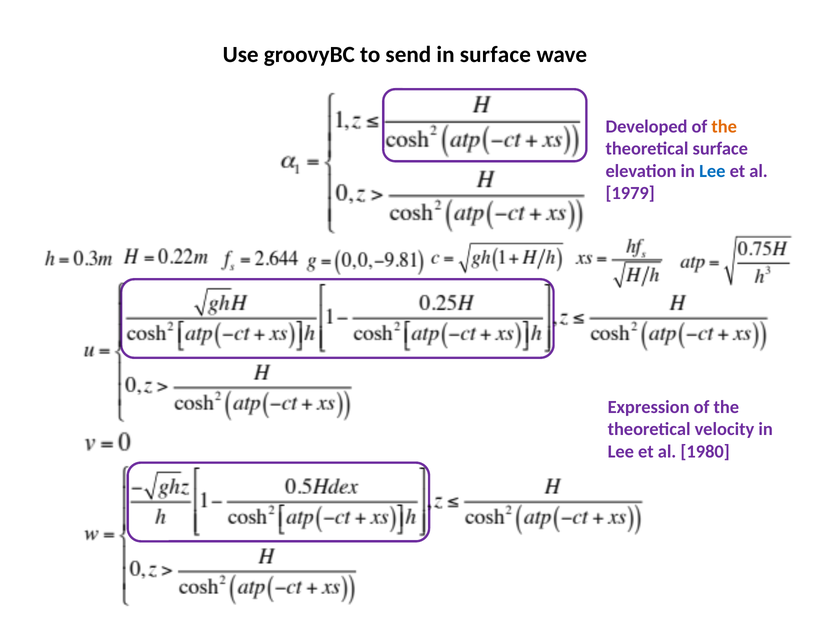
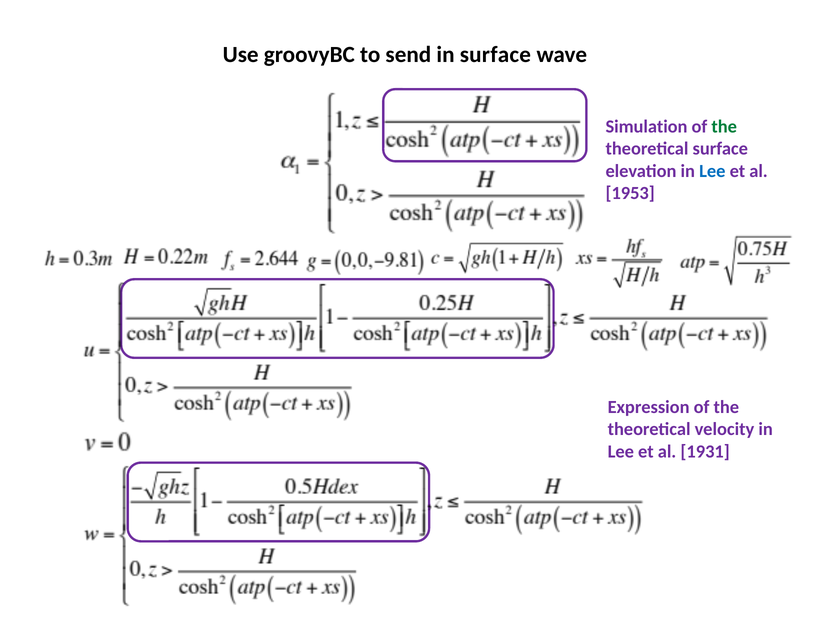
Developed: Developed -> Simulation (647, 127)
the colour: orange -> green (724, 127)
1979: 1979 -> 1953 (630, 193)
1980: 1980 -> 1931 (705, 451)
